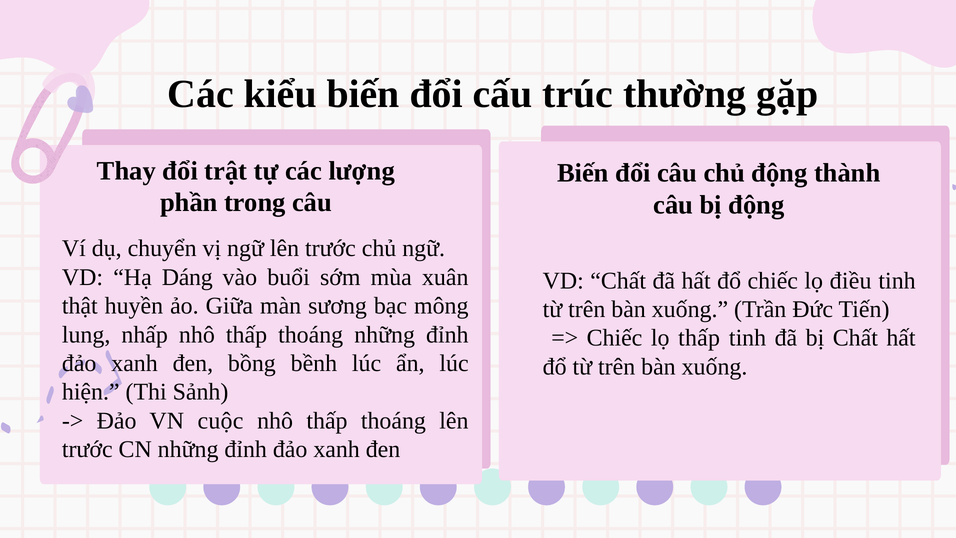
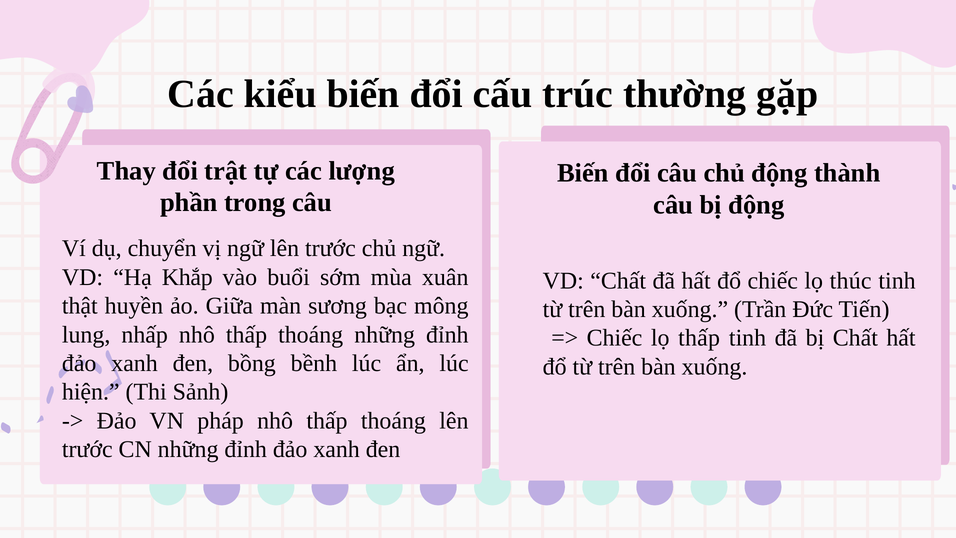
Dáng: Dáng -> Khắp (187, 277)
điều: điều -> thúc (851, 280)
cuộc: cuộc -> pháp (221, 421)
